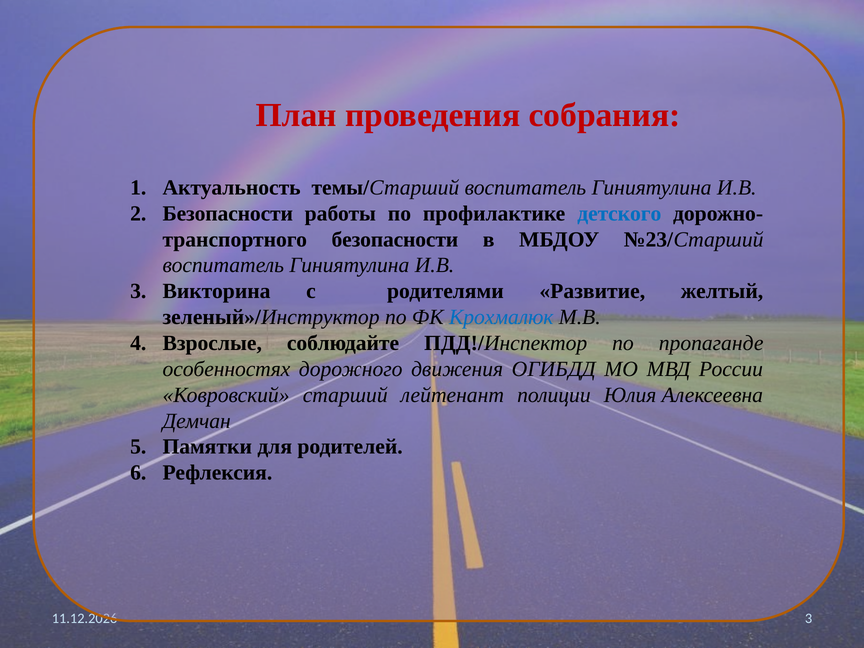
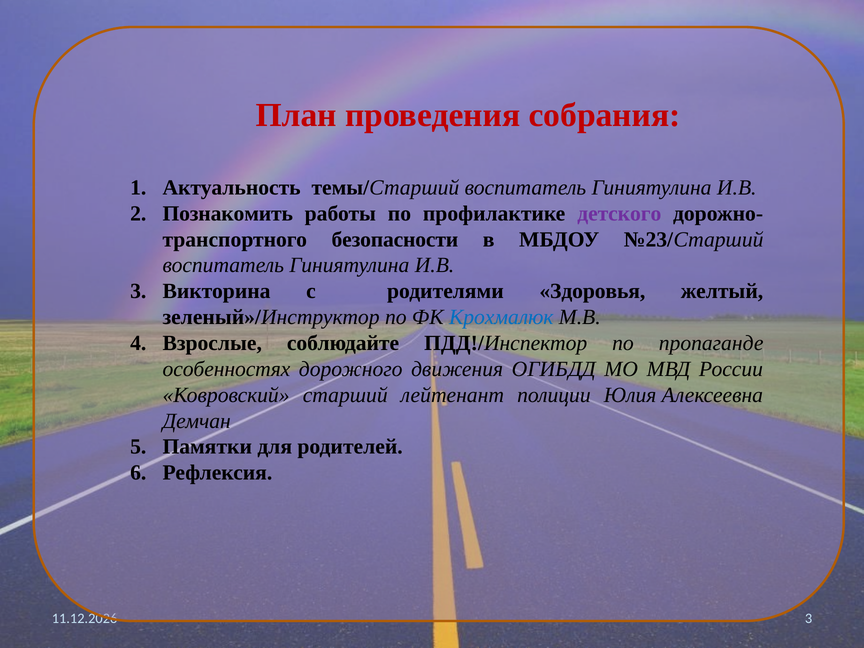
Безопасности: Безопасности -> Познакомить (228, 214)
детского colour: blue -> purple (619, 214)
Развитие: Развитие -> Здоровья (592, 291)
